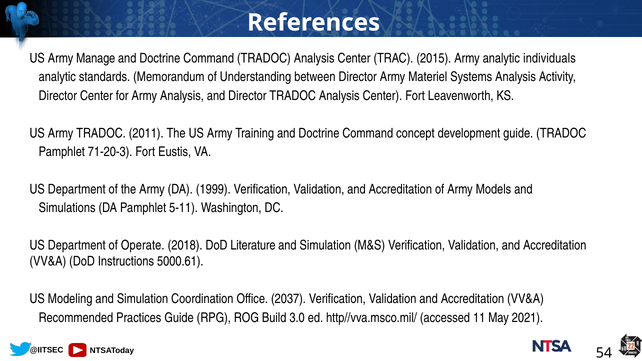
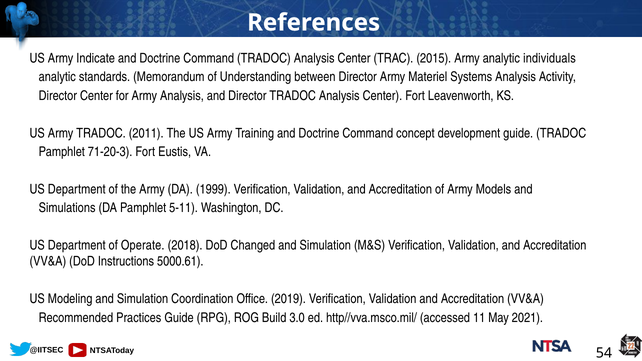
Manage: Manage -> Indicate (96, 58)
Literature: Literature -> Changed (253, 246)
2037: 2037 -> 2019 (288, 299)
